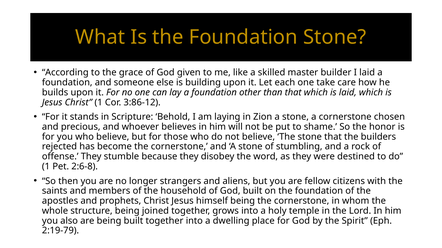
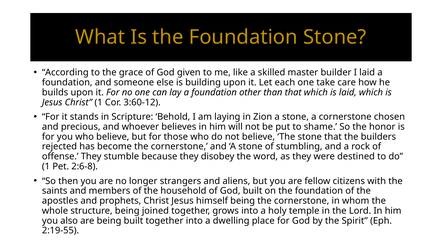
3:86-12: 3:86-12 -> 3:60-12 (142, 103)
2:19-79: 2:19-79 -> 2:19-55 (61, 231)
